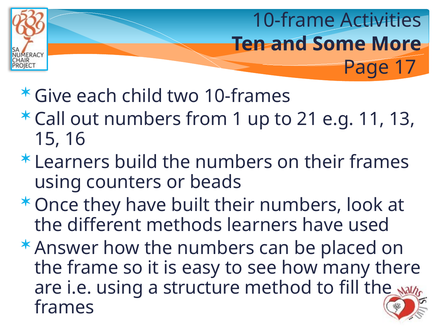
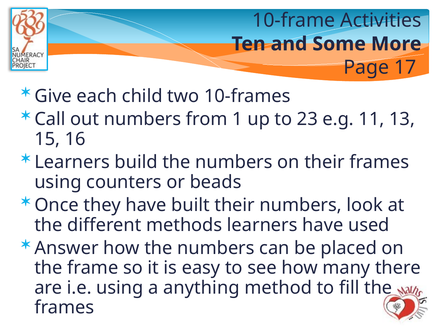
21: 21 -> 23 (307, 119)
structure: structure -> anything (201, 287)
